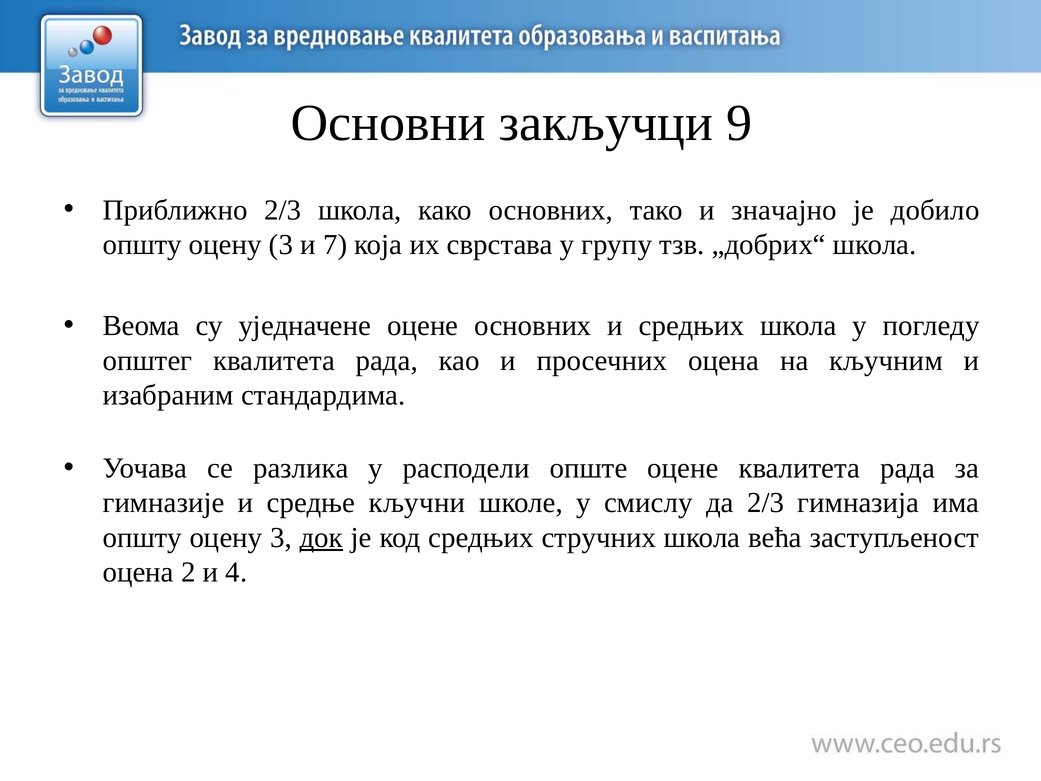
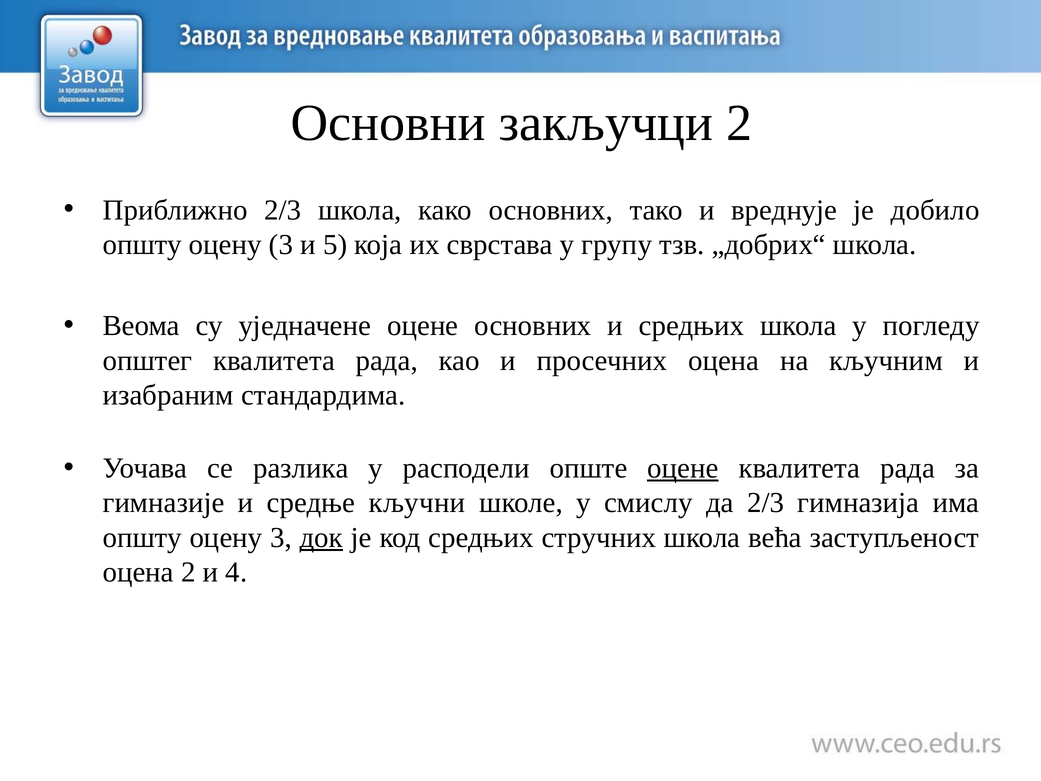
закључци 9: 9 -> 2 (739, 123)
значајно: значајно -> вреднује (784, 210)
7: 7 -> 5 (335, 245)
оцене underline: none -> present (683, 468)
